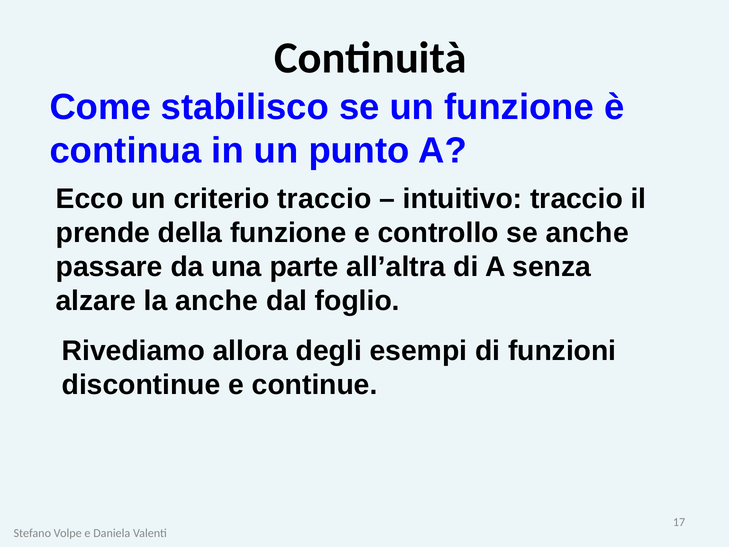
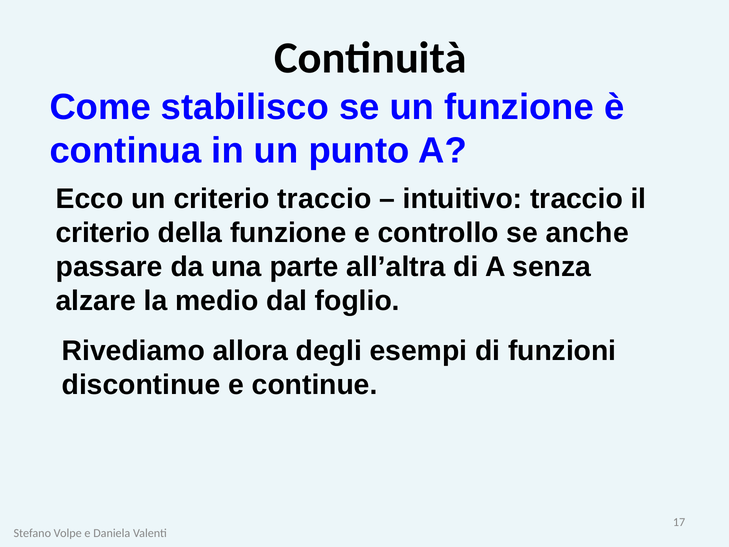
prende: prende -> criterio (103, 233)
la anche: anche -> medio (217, 301)
